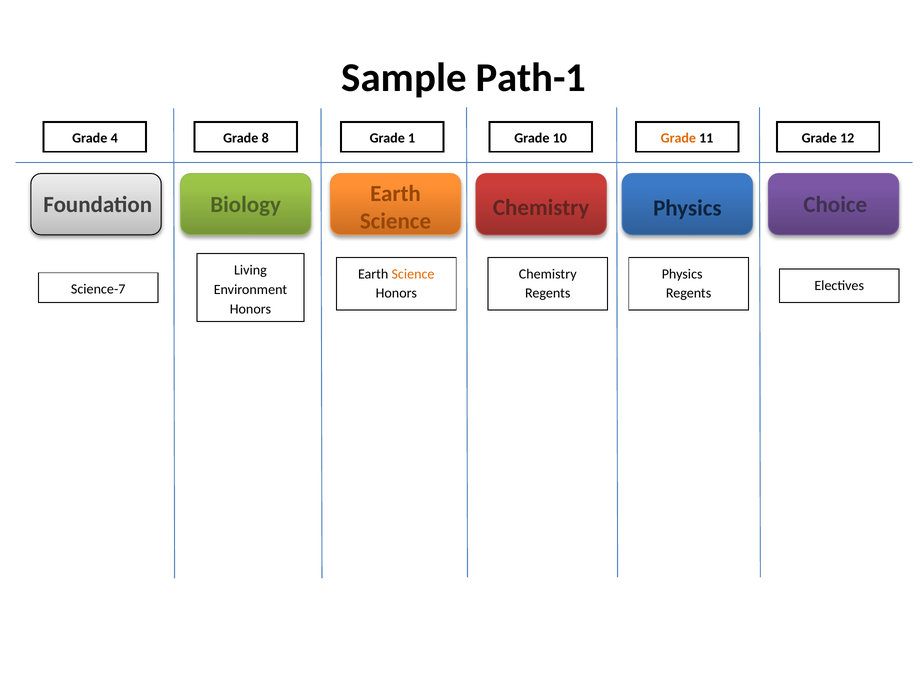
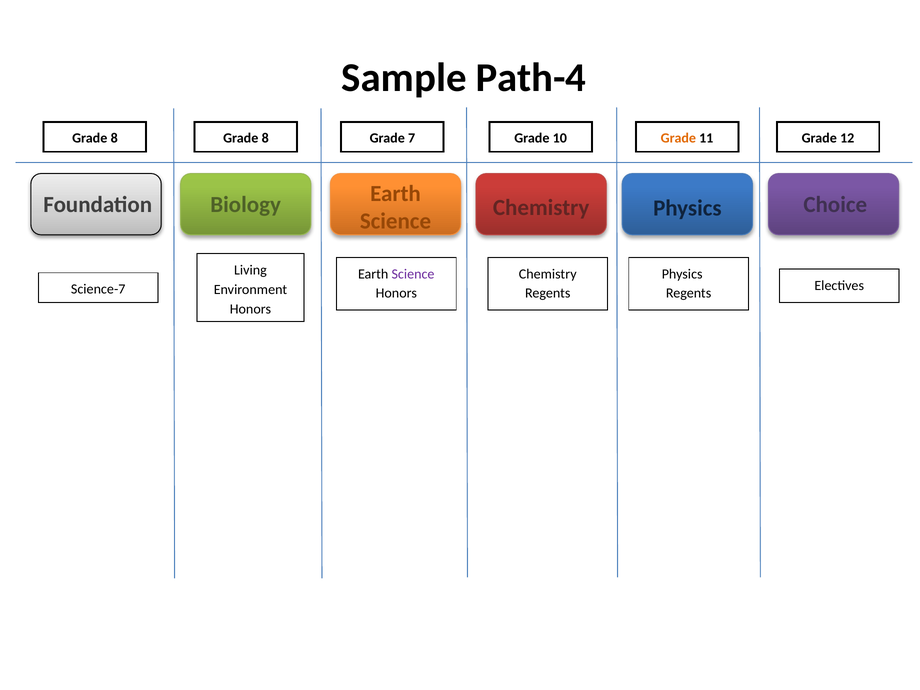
Path-1: Path-1 -> Path-4 (531, 78)
4: 4 -> 8 (114, 138)
1: 1 -> 7 (412, 138)
Science colour: orange -> purple (413, 274)
